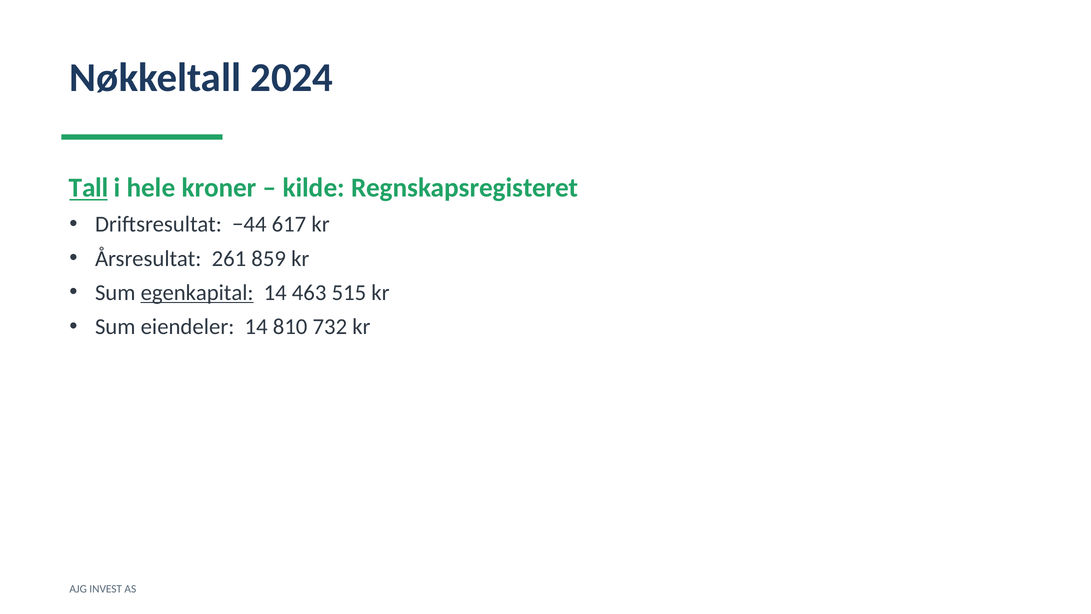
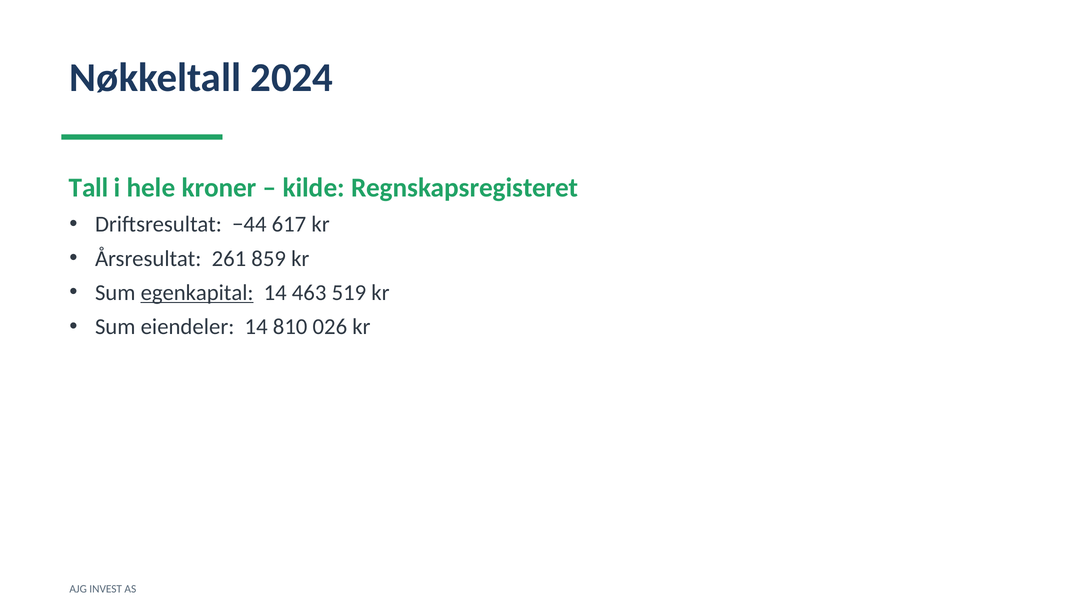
Tall underline: present -> none (89, 188)
515: 515 -> 519 (349, 293)
732: 732 -> 026 (330, 327)
